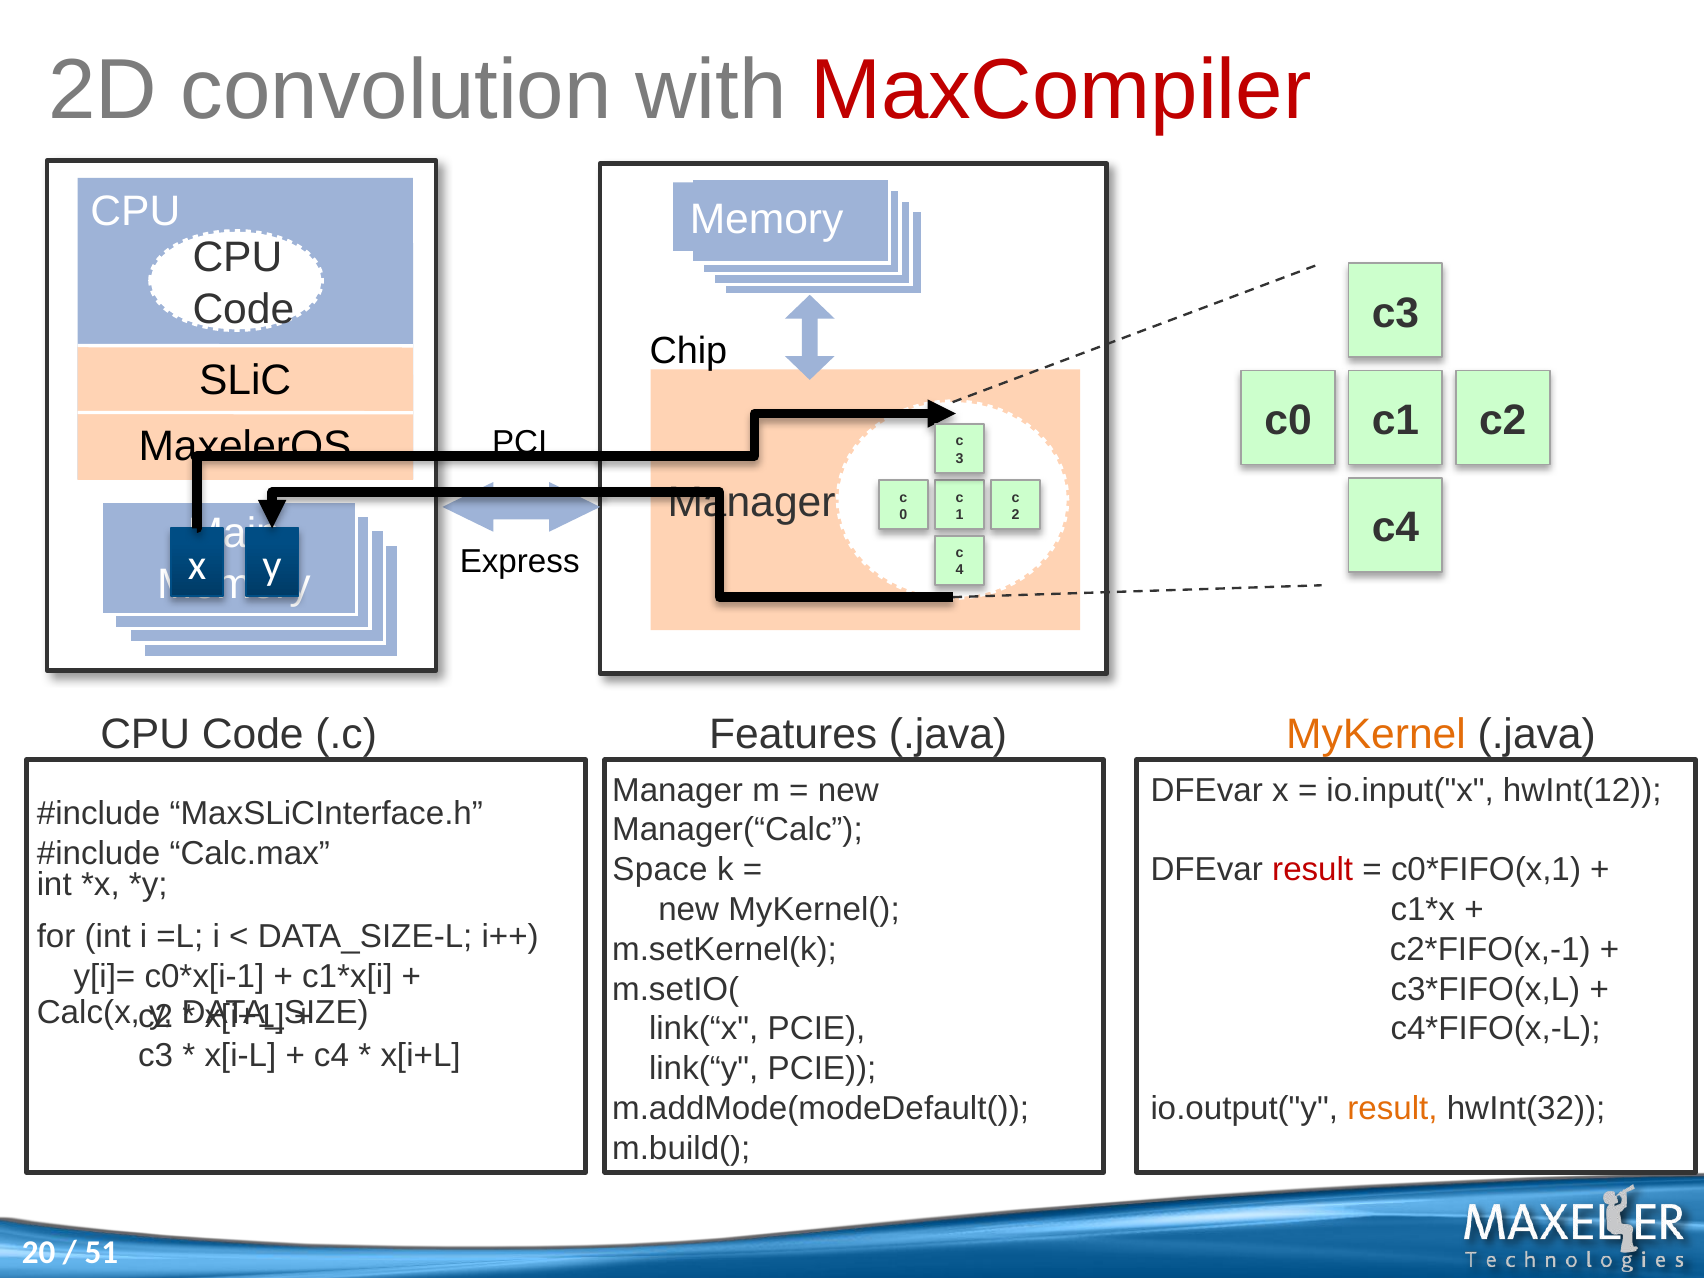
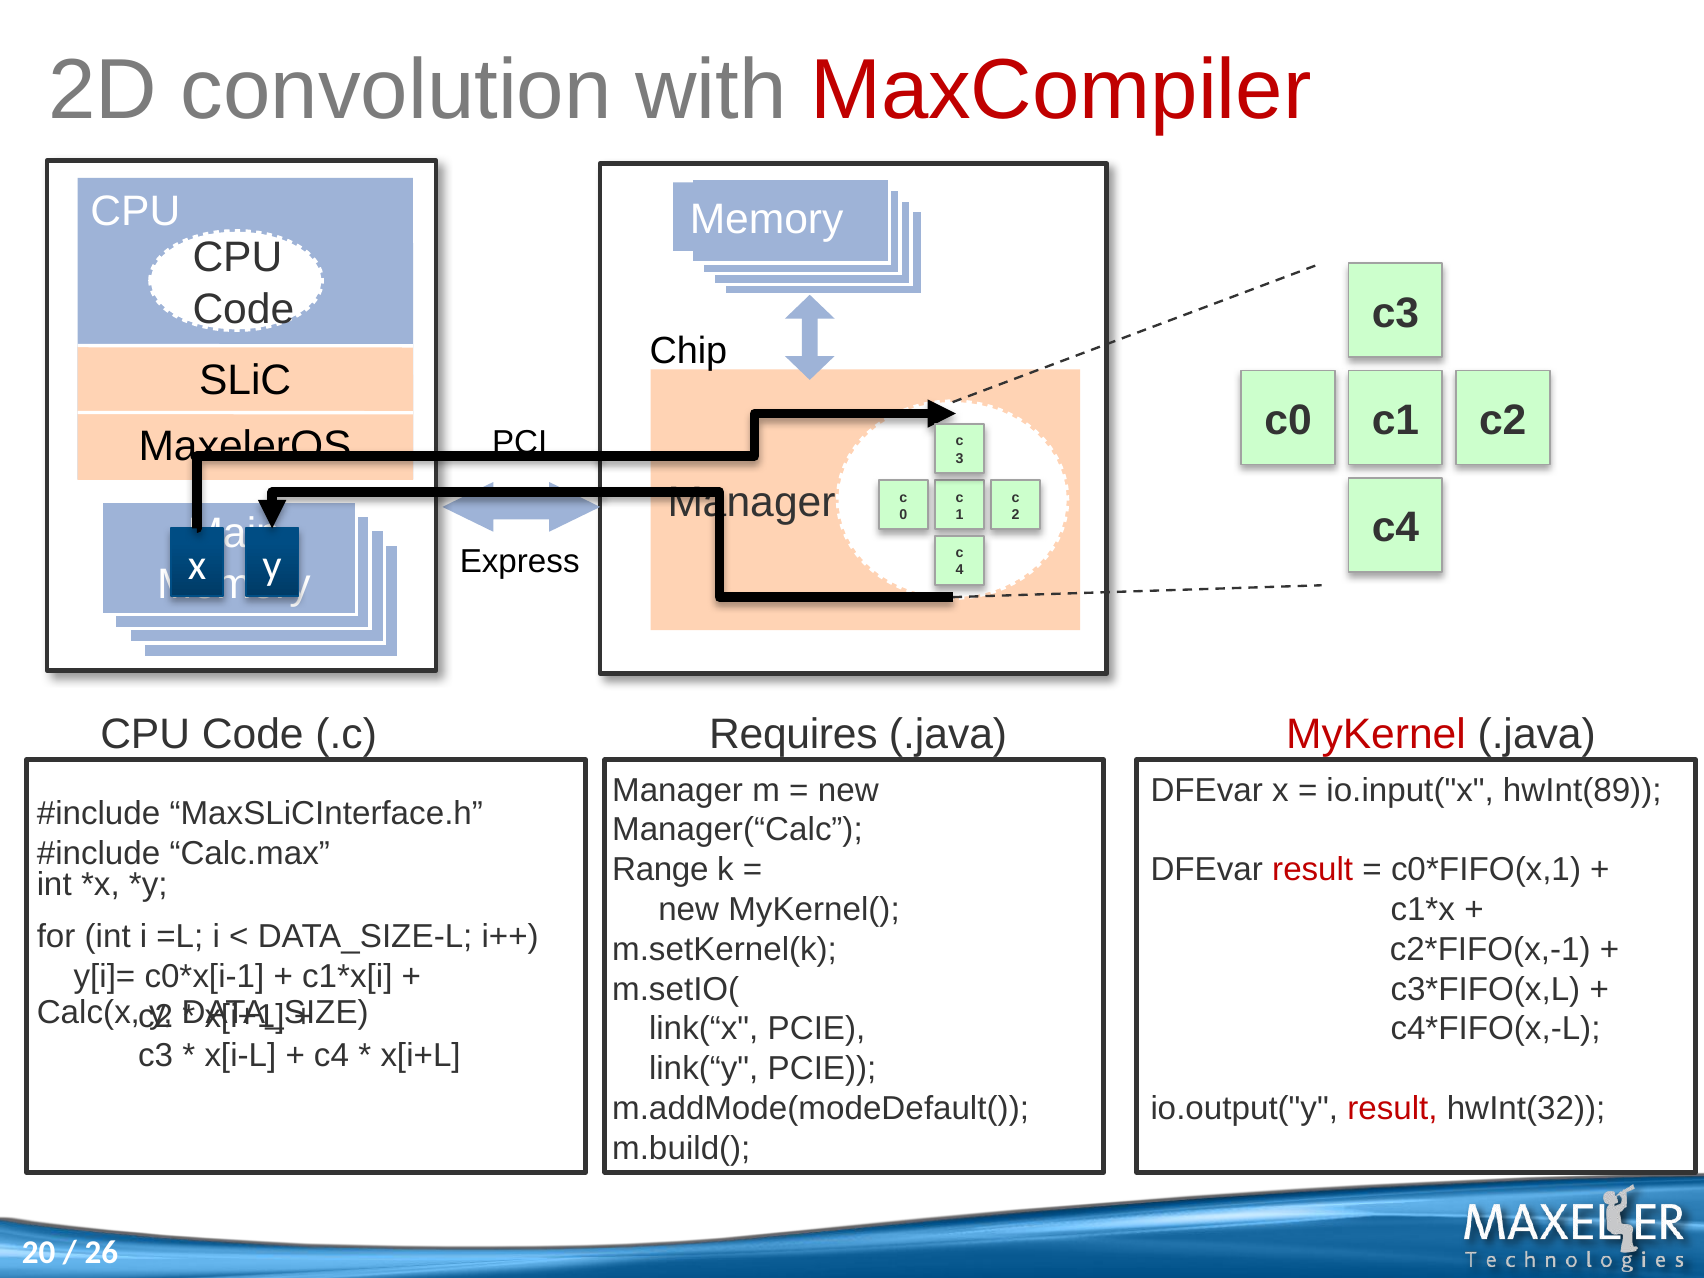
Features: Features -> Requires (793, 734)
MyKernel colour: orange -> red (1376, 734)
hwInt(12: hwInt(12 -> hwInt(89 (1582, 790)
Space: Space -> Range (660, 870)
result colour: orange -> red (1392, 1109)
51: 51 -> 26 (101, 1253)
